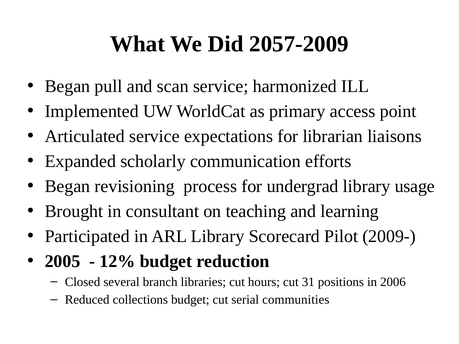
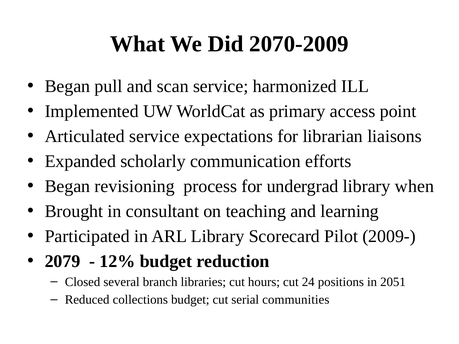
2057-2009: 2057-2009 -> 2070-2009 (299, 44)
usage: usage -> when (415, 186)
2005: 2005 -> 2079 (63, 261)
31: 31 -> 24 (308, 282)
2006: 2006 -> 2051 (393, 282)
